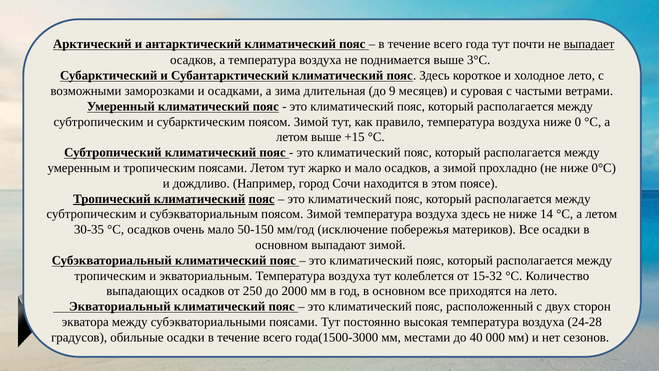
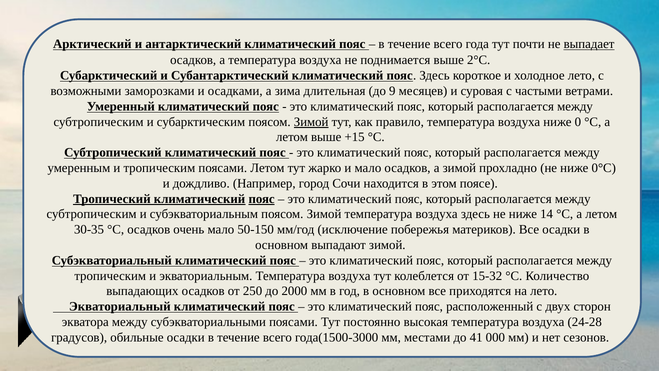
3°C: 3°C -> 2°C (479, 60)
Зимой underline: none -> present (311, 122)
40: 40 -> 41 (476, 337)
